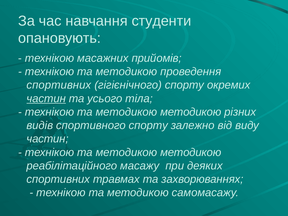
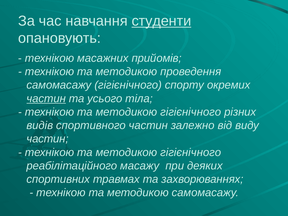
студенти underline: none -> present (161, 21)
спортивних: спортивних -> самомасажу (59, 85)
методикою: методикою -> гігієнічного (191, 112)
спортивного спорту: спорту -> частин (148, 125)
методикою: методикою -> гігієнічного (191, 152)
